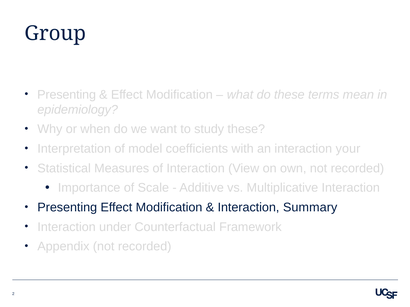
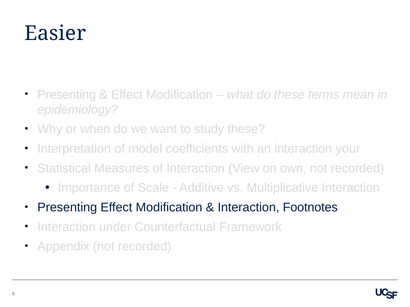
Group: Group -> Easier (55, 33)
Summary: Summary -> Footnotes (310, 208)
